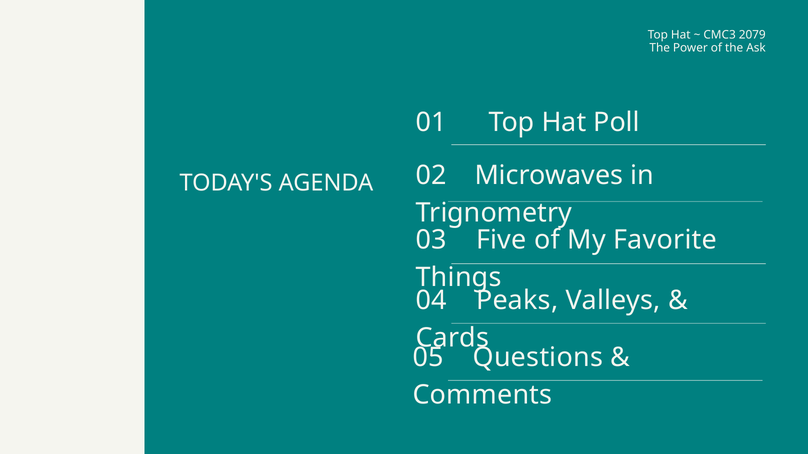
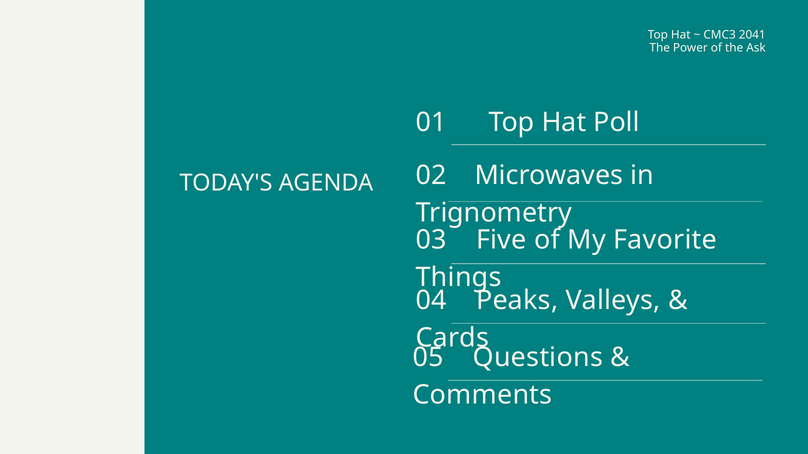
2079: 2079 -> 2041 (752, 35)
